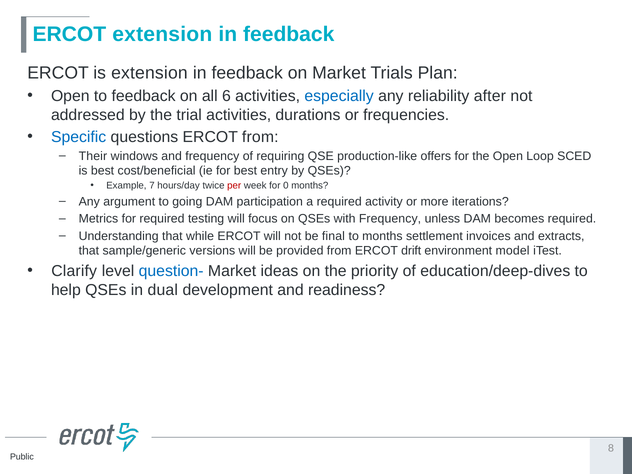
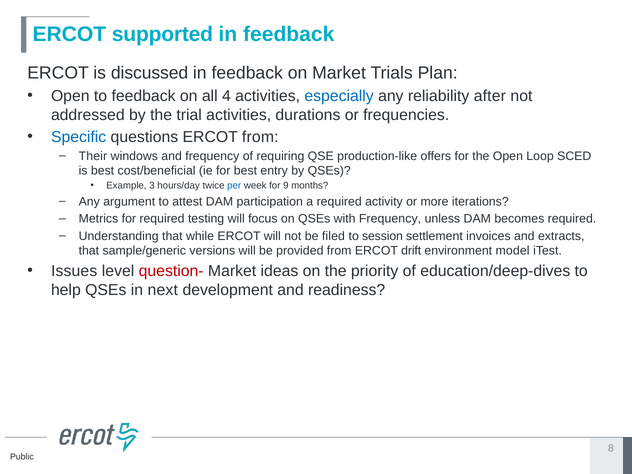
ERCOT extension: extension -> supported (162, 34)
is extension: extension -> discussed (150, 73)
6: 6 -> 4 (226, 96)
7: 7 -> 3 (152, 186)
per colour: red -> blue (234, 186)
0: 0 -> 9 (286, 186)
going: going -> attest (187, 202)
final: final -> filed (333, 236)
to months: months -> session (382, 236)
Clarify: Clarify -> Issues (74, 271)
question- colour: blue -> red (171, 271)
dual: dual -> next (163, 290)
